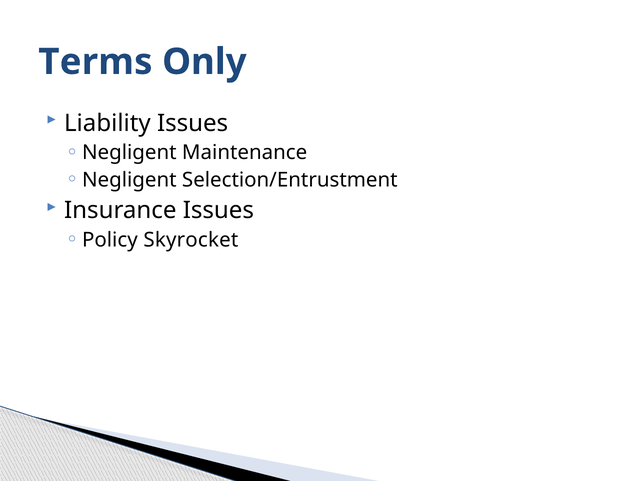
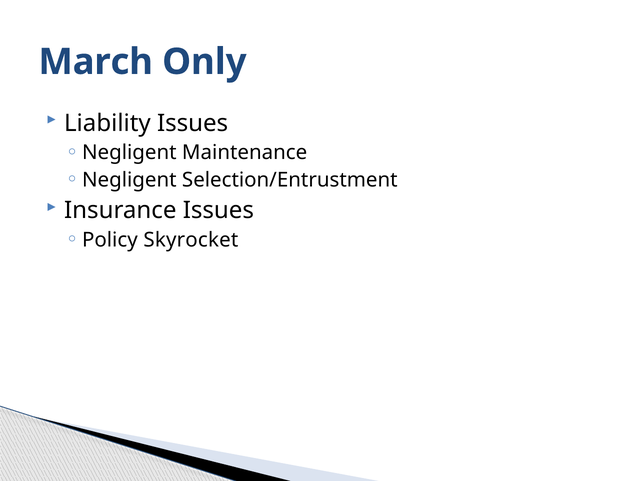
Terms: Terms -> March (96, 62)
